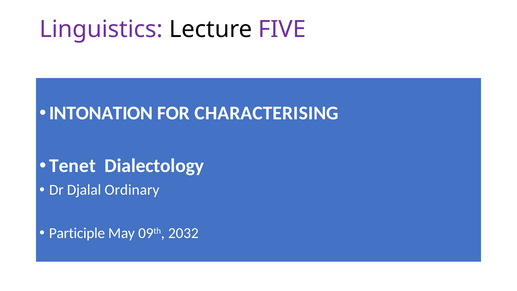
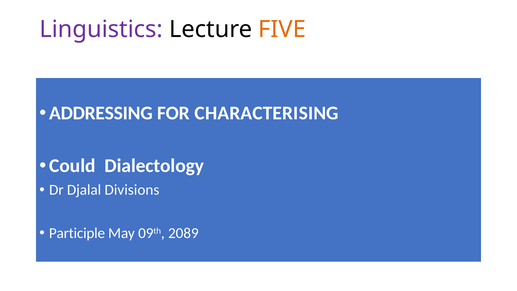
FIVE colour: purple -> orange (282, 29)
INTONATION: INTONATION -> ADDRESSING (101, 113)
Tenet: Tenet -> Could (72, 166)
Ordinary: Ordinary -> Divisions (132, 190)
2032: 2032 -> 2089 (183, 233)
